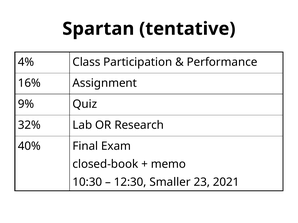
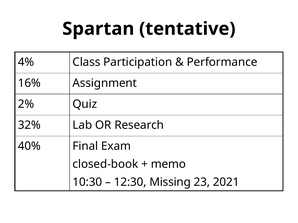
9%: 9% -> 2% (26, 104)
Smaller: Smaller -> Missing (170, 183)
